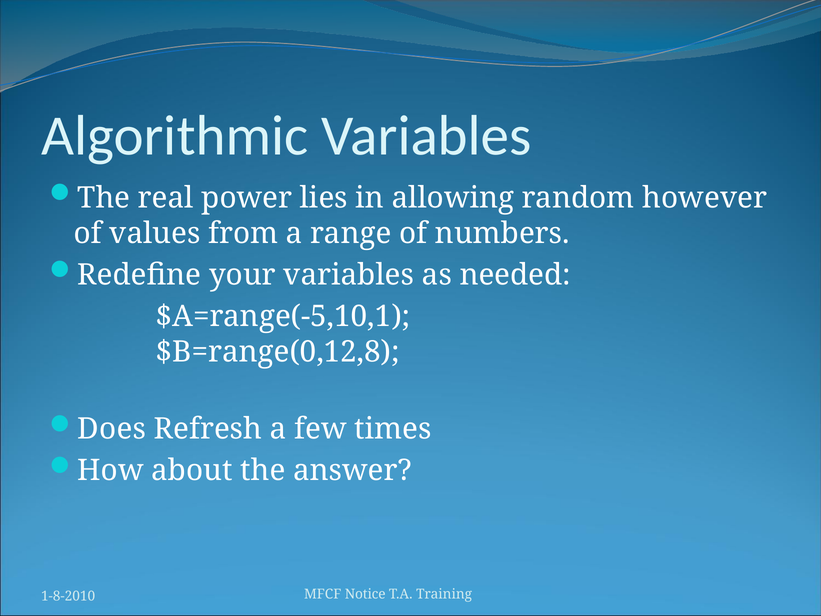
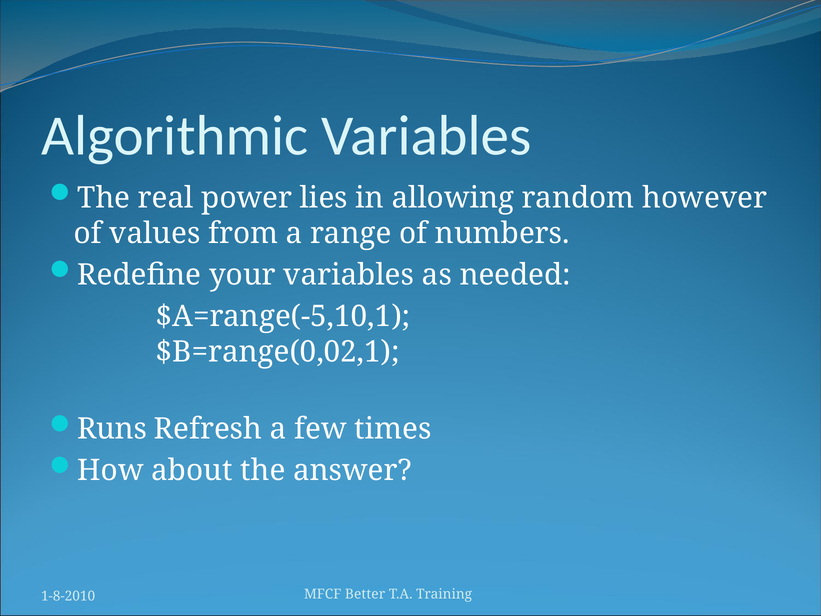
$B=range(0,12,8: $B=range(0,12,8 -> $B=range(0,02,1 (278, 352)
Does: Does -> Runs (112, 429)
Notice: Notice -> Better (365, 594)
